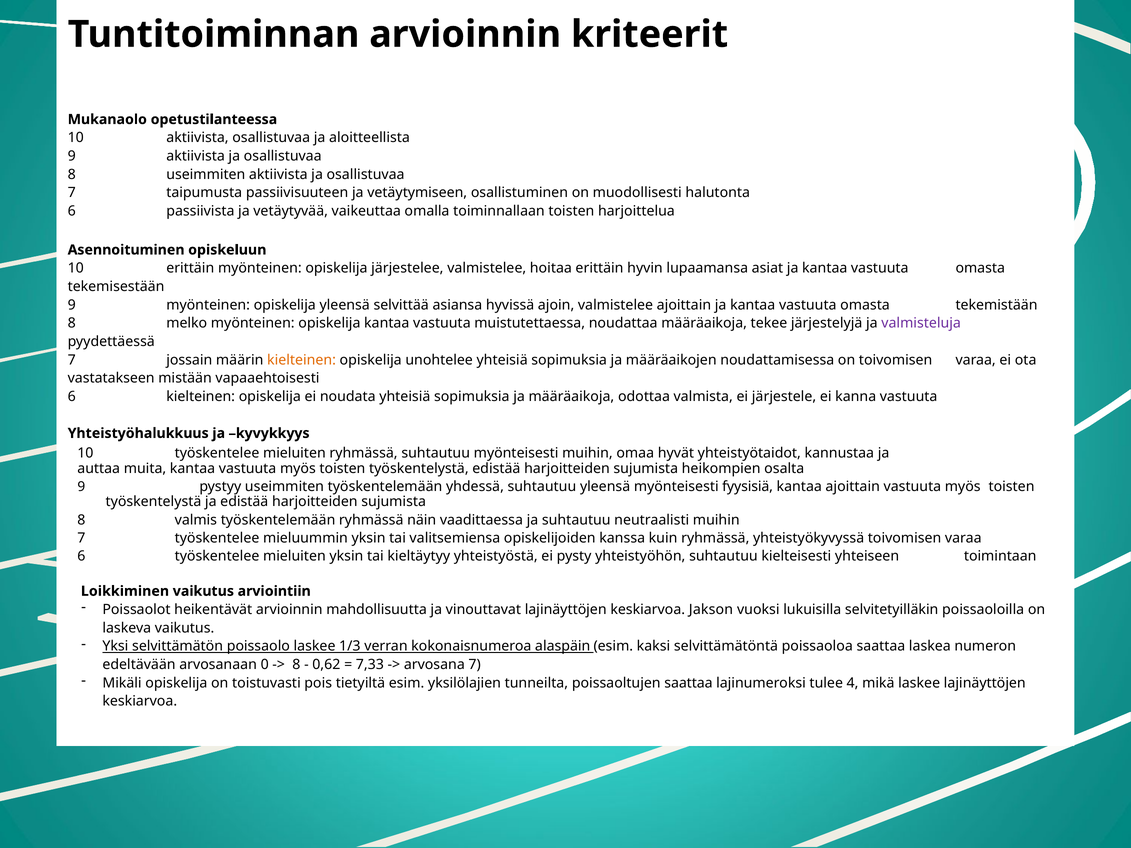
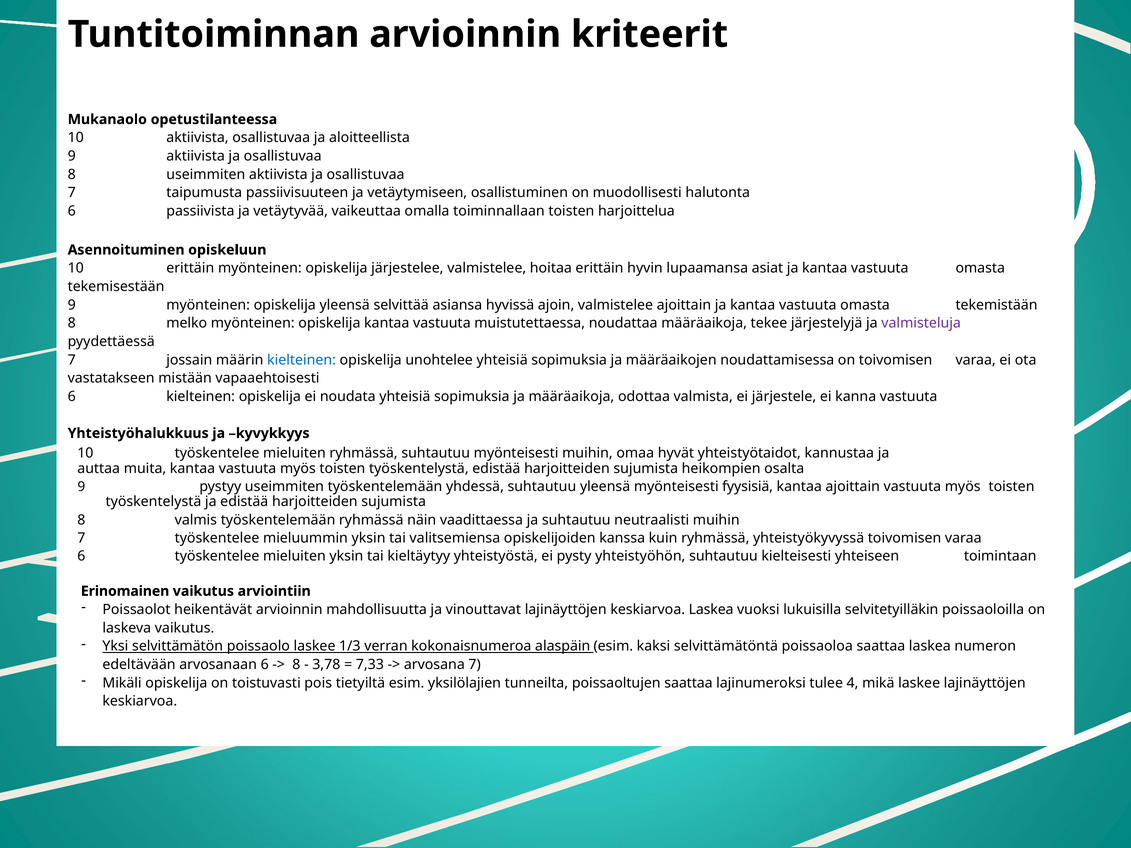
kielteinen colour: orange -> blue (302, 360)
Loikkiminen: Loikkiminen -> Erinomainen (125, 591)
keskiarvoa Jakson: Jakson -> Laskea (711, 610)
arvosanaan 0: 0 -> 6 (265, 665)
0,62: 0,62 -> 3,78 (326, 665)
